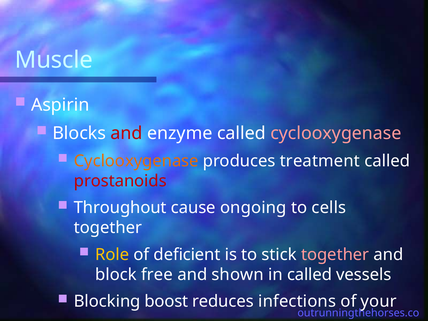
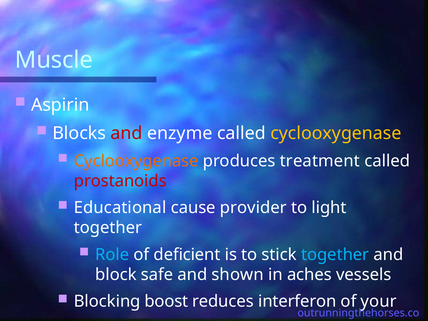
cyclooxygenase colour: pink -> yellow (336, 133)
Throughout: Throughout -> Educational (120, 208)
ongoing: ongoing -> provider (253, 208)
cells: cells -> light (329, 208)
Role colour: yellow -> light blue (112, 255)
together colour: pink -> light blue (335, 255)
free: free -> safe (157, 275)
in called: called -> aches (309, 275)
infections: infections -> interferon (297, 302)
